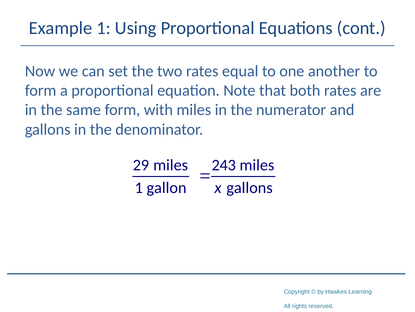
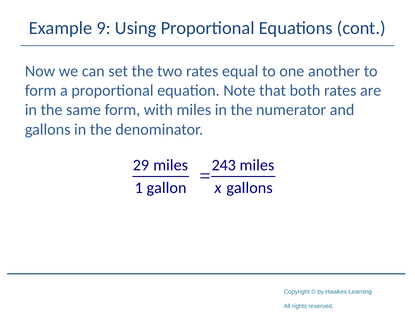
Example 1: 1 -> 9 (104, 28)
